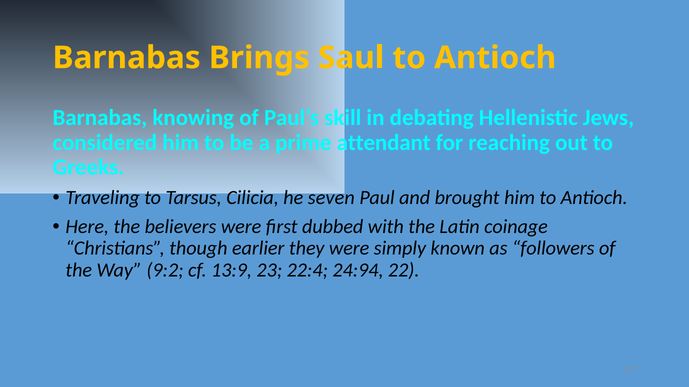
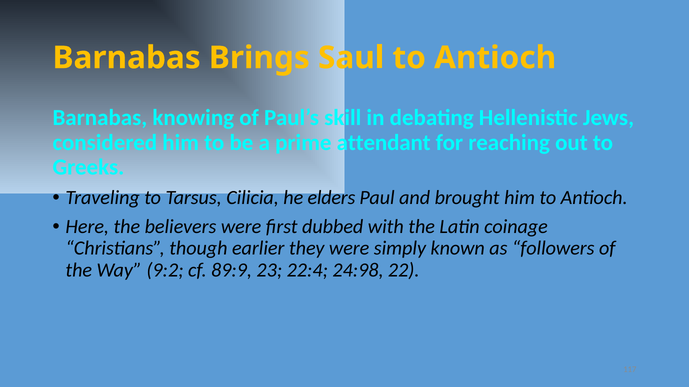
seven: seven -> elders (331, 198)
13:9: 13:9 -> 89:9 (232, 270)
24:94: 24:94 -> 24:98 (358, 270)
